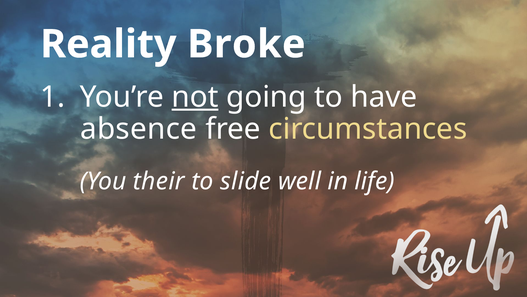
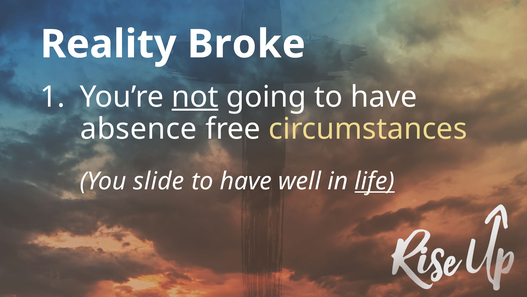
their: their -> slide (159, 181)
slide: slide -> have (246, 181)
life underline: none -> present (375, 181)
